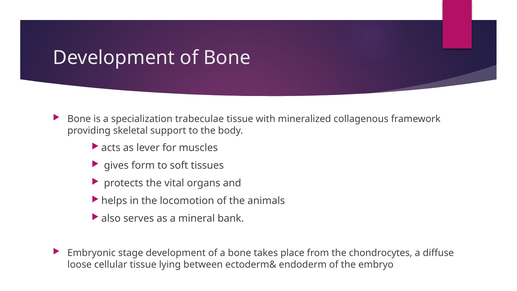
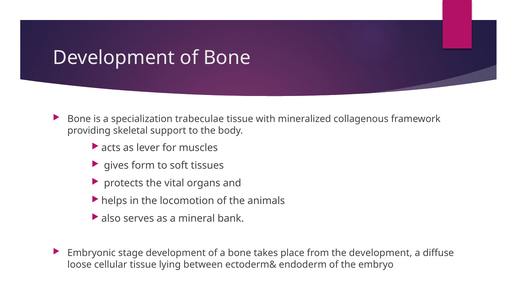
the chondrocytes: chondrocytes -> development (381, 253)
